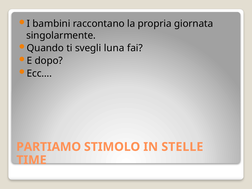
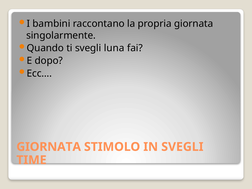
PARTIAMO: PARTIAMO -> GIORNATA (49, 147)
IN STELLE: STELLE -> SVEGLI (182, 147)
